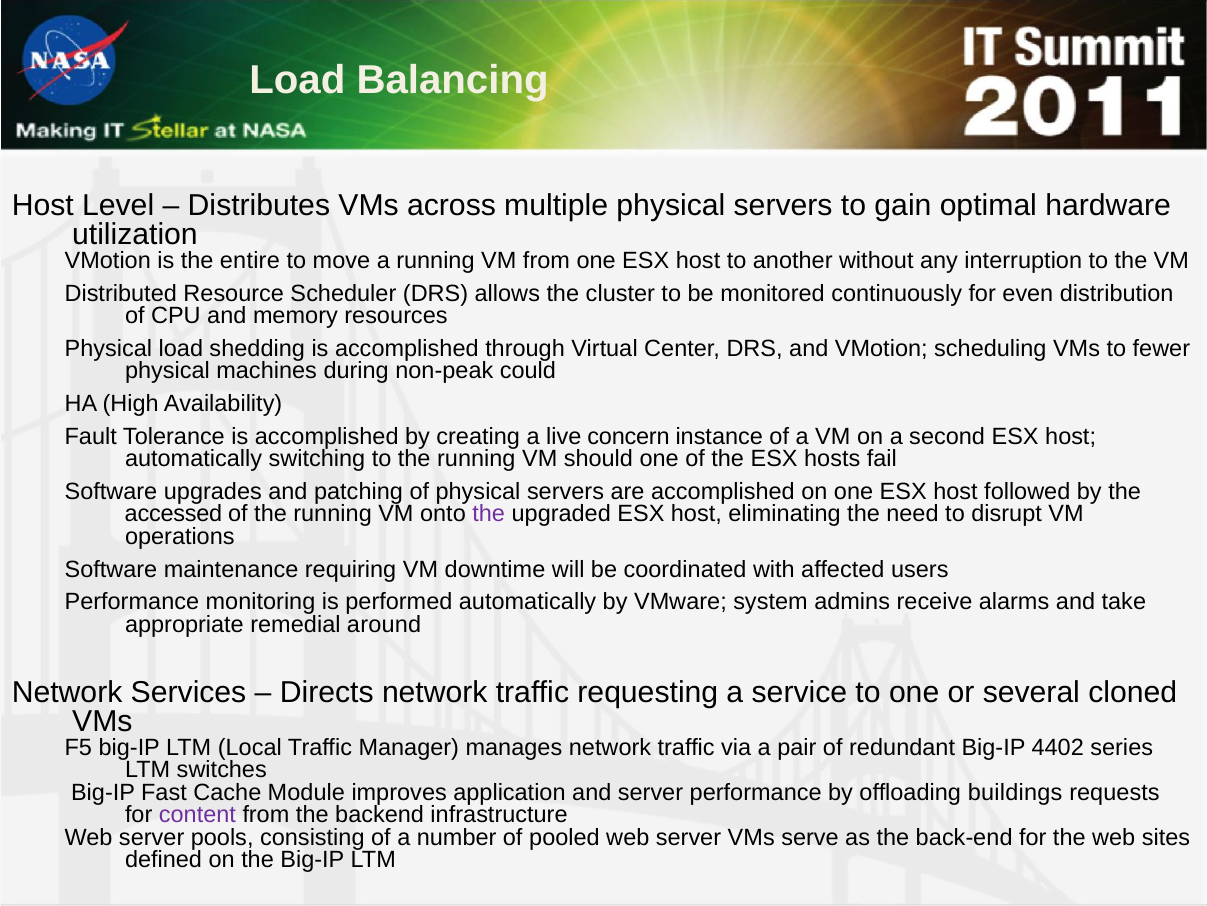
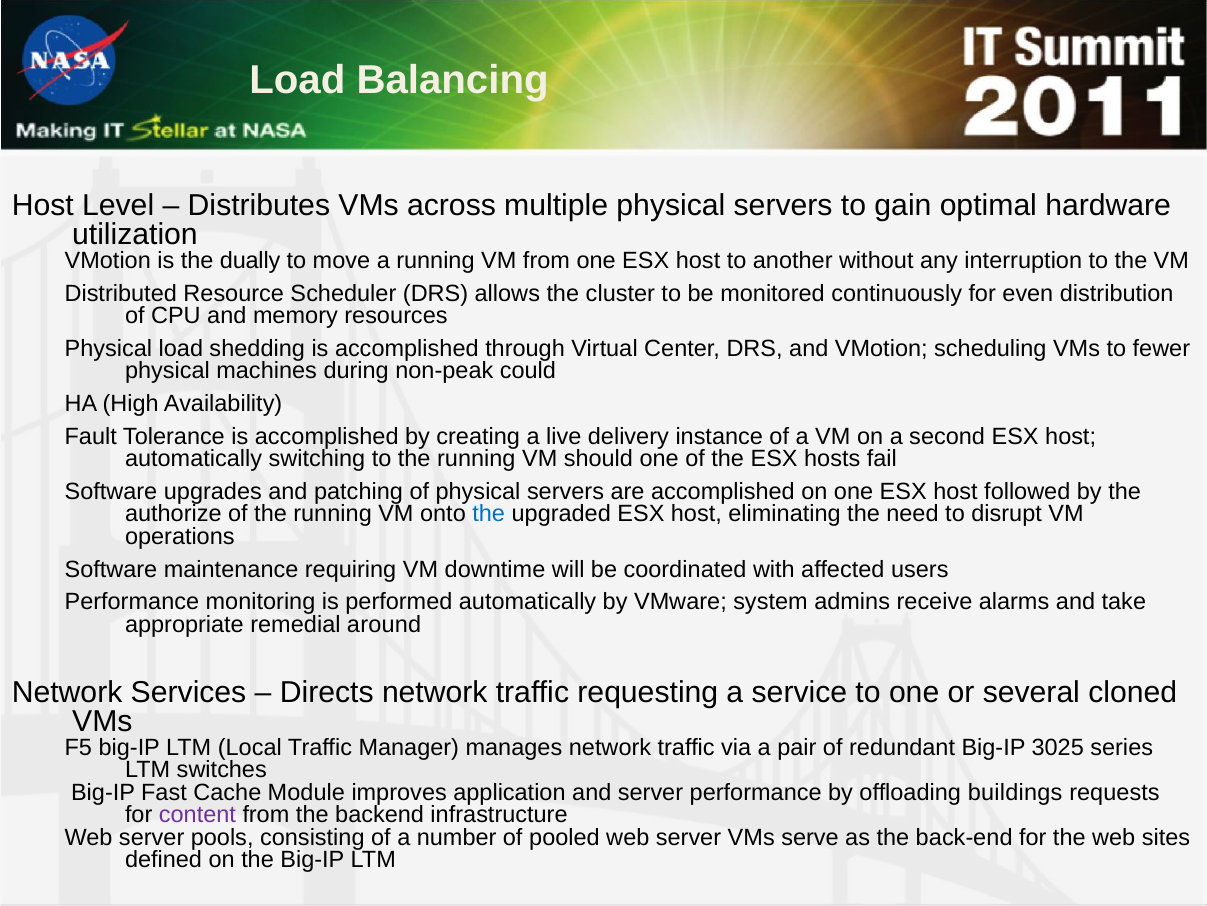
entire: entire -> dually (250, 261)
concern: concern -> delivery (628, 436)
accessed: accessed -> authorize (173, 514)
the colour: purple -> blue (489, 514)
4402: 4402 -> 3025 (1058, 747)
